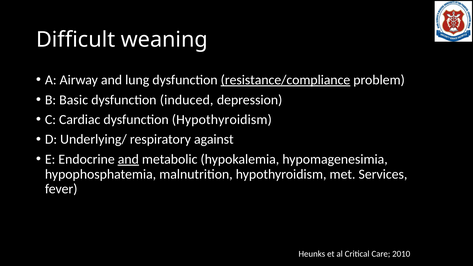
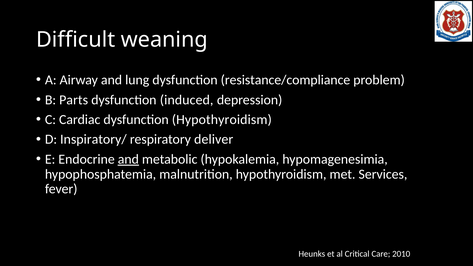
resistance/compliance underline: present -> none (285, 80)
Basic: Basic -> Parts (74, 100)
Underlying/: Underlying/ -> Inspiratory/ (93, 139)
against: against -> deliver (214, 139)
